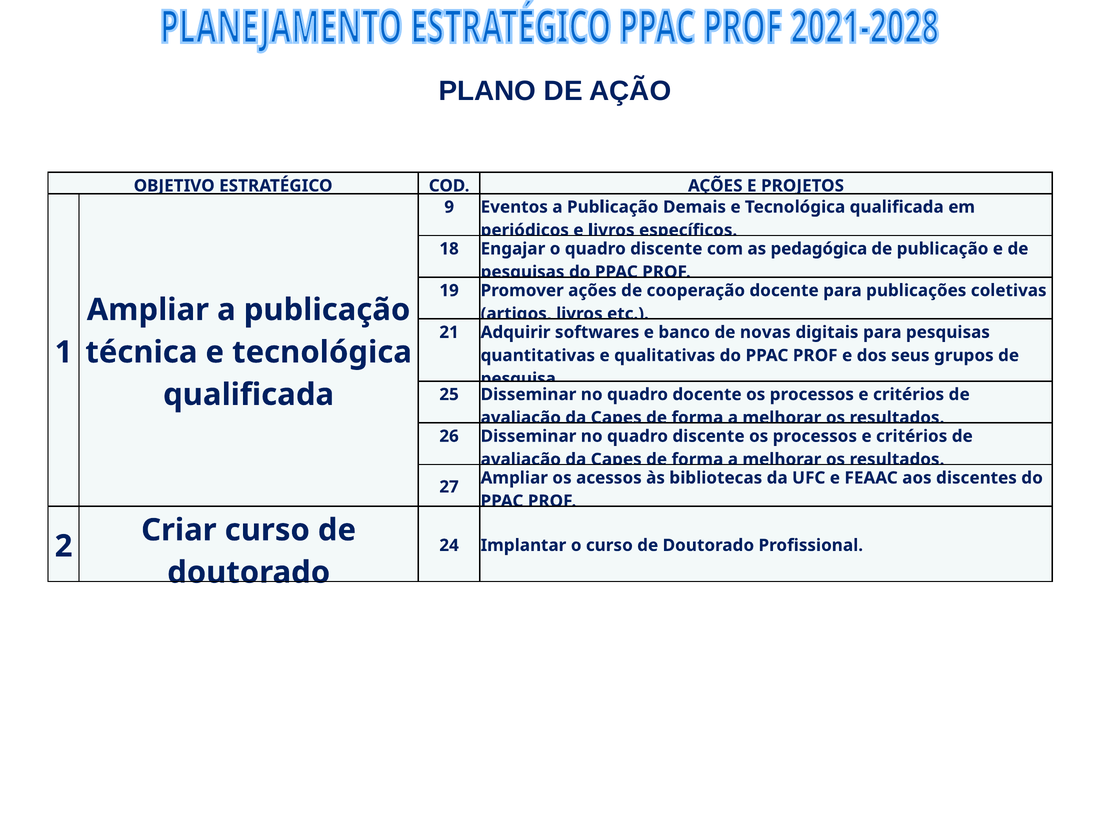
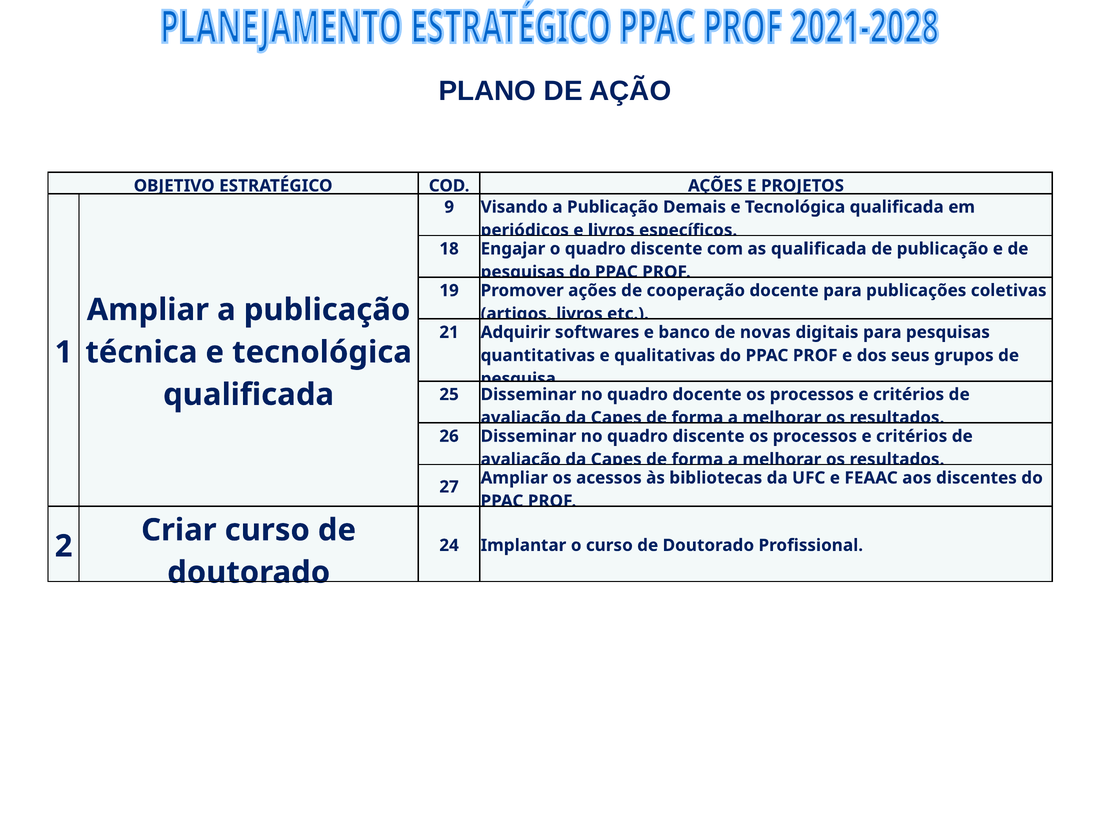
Eventos: Eventos -> Visando (514, 207)
as pedagógica: pedagógica -> qualificada (819, 249)
